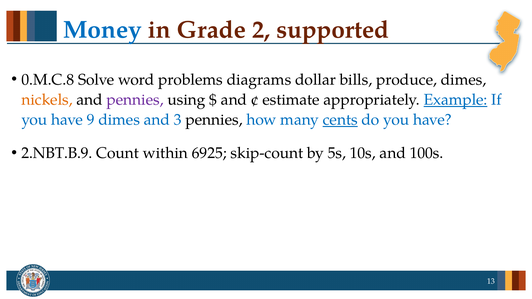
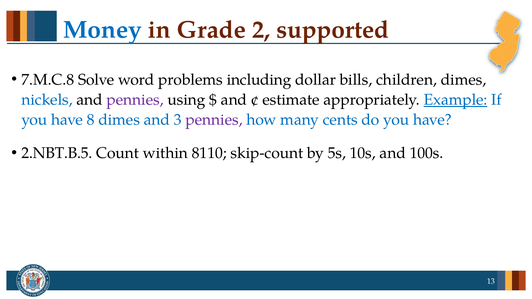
0.M.C.8: 0.M.C.8 -> 7.M.C.8 (48, 80)
diagrams: diagrams -> including (259, 80)
produce: produce -> children (407, 80)
nickels colour: orange -> blue (47, 100)
9: 9 -> 8 (91, 120)
pennies colour: black -> purple (214, 120)
cents underline: present -> none (340, 120)
2.NBT.B.9: 2.NBT.B.9 -> 2.NBT.B.5 (57, 153)
6925: 6925 -> 8110 (209, 153)
